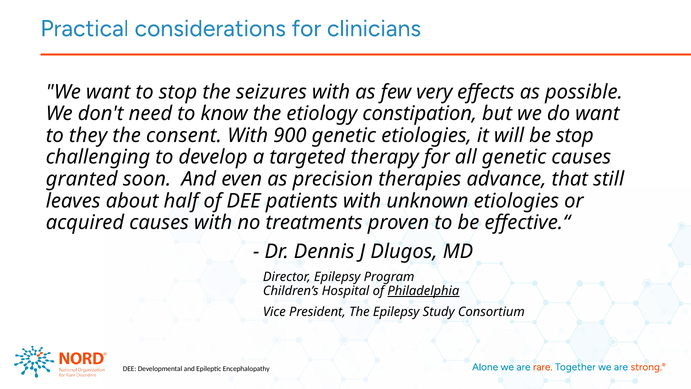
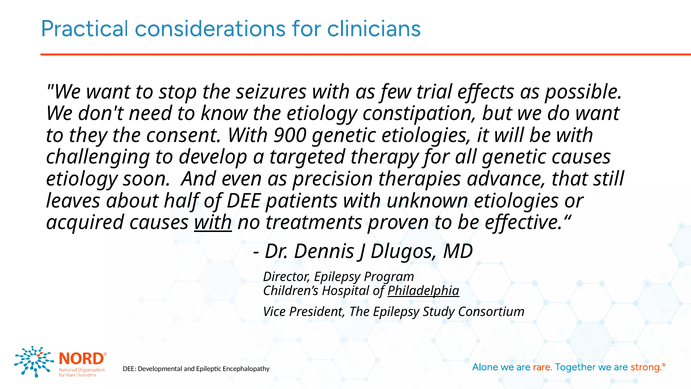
very: very -> trial (434, 92)
be stop: stop -> with (575, 135)
granted: granted -> etiology (82, 179)
with underline: none -> present (213, 222)
